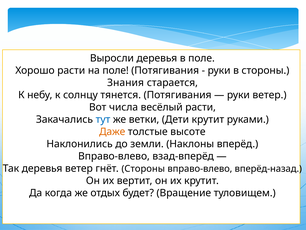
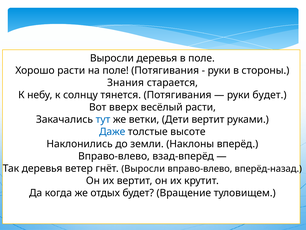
руки ветер: ветер -> будет (269, 95)
числа: числа -> вверх (123, 107)
Дети крутит: крутит -> вертит (208, 119)
Даже colour: orange -> blue (112, 131)
гнёт Стороны: Стороны -> Выросли (143, 168)
